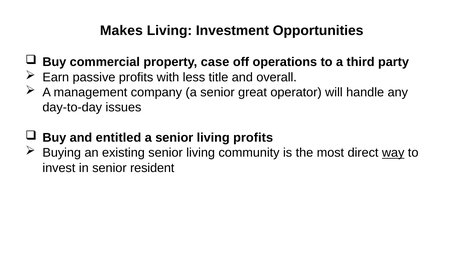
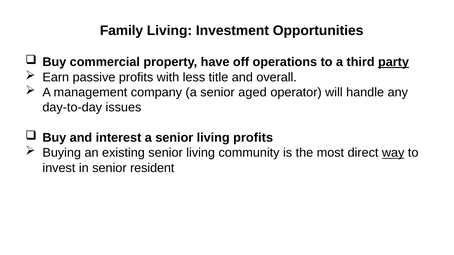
Makes: Makes -> Family (122, 31)
case: case -> have (215, 62)
party underline: none -> present (394, 62)
great: great -> aged (252, 92)
entitled: entitled -> interest (119, 138)
